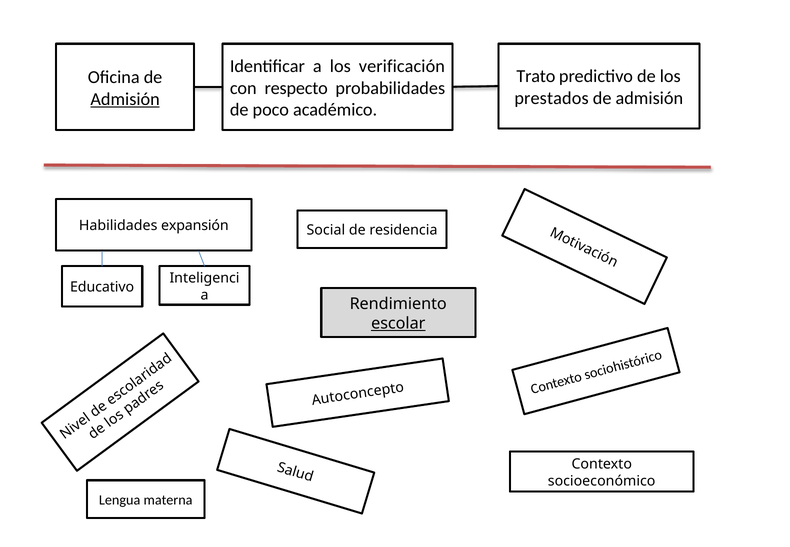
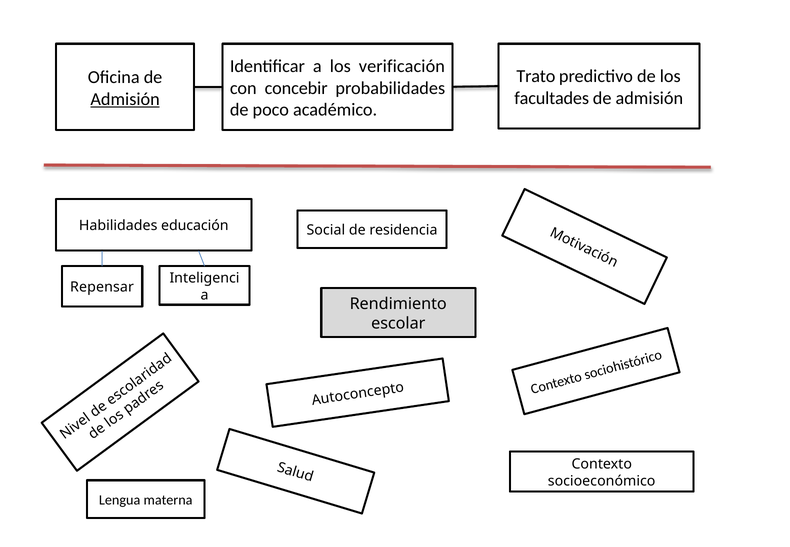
respecto: respecto -> concebir (296, 88)
prestados: prestados -> facultades (552, 98)
expansión: expansión -> educación (195, 226)
Educativo: Educativo -> Repensar (102, 287)
escolar underline: present -> none (398, 323)
